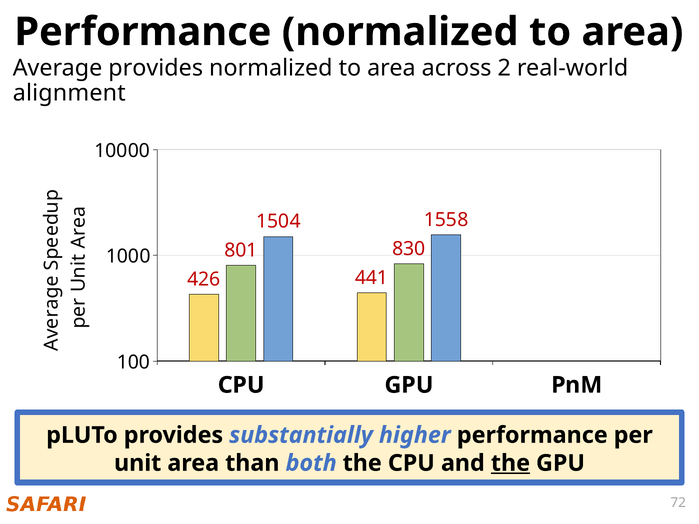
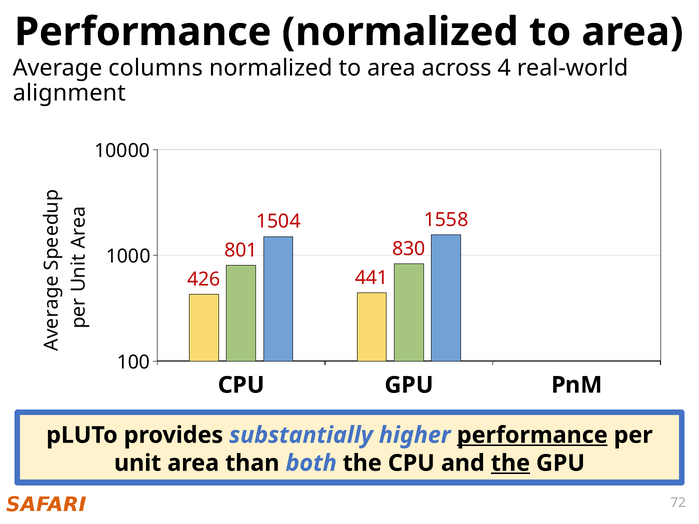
Average provides: provides -> columns (156, 68)
2: 2 -> 4 (504, 68)
performance underline: none -> present (532, 435)
